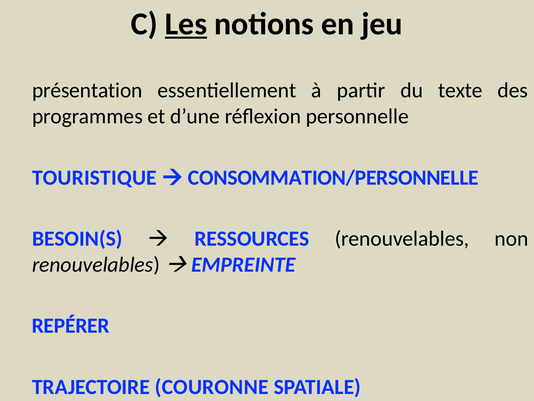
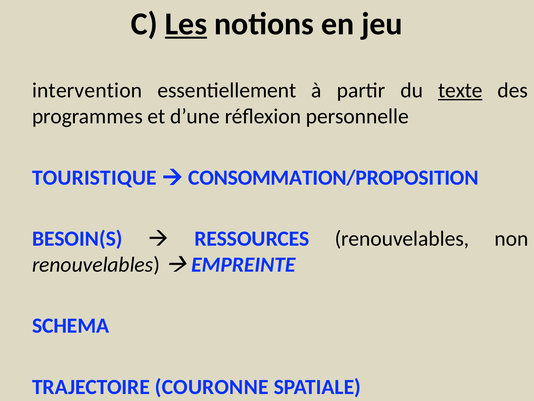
présentation: présentation -> intervention (87, 90)
texte underline: none -> present (460, 90)
CONSOMMATION/PERSONNELLE: CONSOMMATION/PERSONNELLE -> CONSOMMATION/PROPOSITION (333, 177)
REPÉRER: REPÉRER -> SCHEMA (71, 325)
